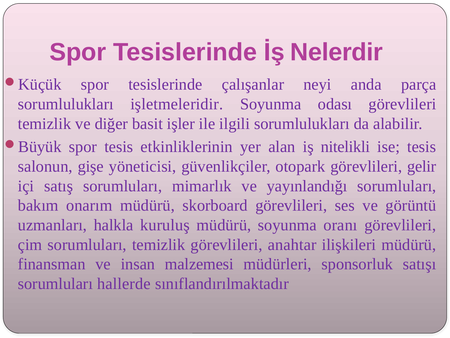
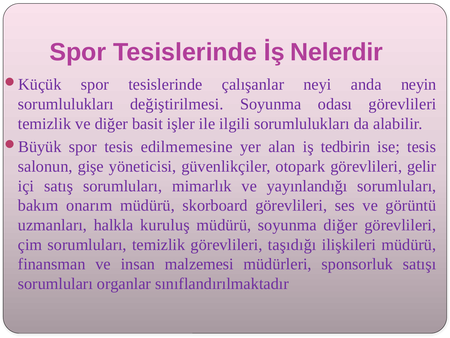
parça: parça -> neyin (419, 84)
işletmeleridir: işletmeleridir -> değiştirilmesi (177, 104)
etkinliklerinin: etkinliklerinin -> edilmemesine (187, 147)
nitelikli: nitelikli -> tedbirin (346, 147)
soyunma oranı: oranı -> diğer (340, 225)
anahtar: anahtar -> taşıdığı (292, 244)
hallerde: hallerde -> organlar (124, 283)
